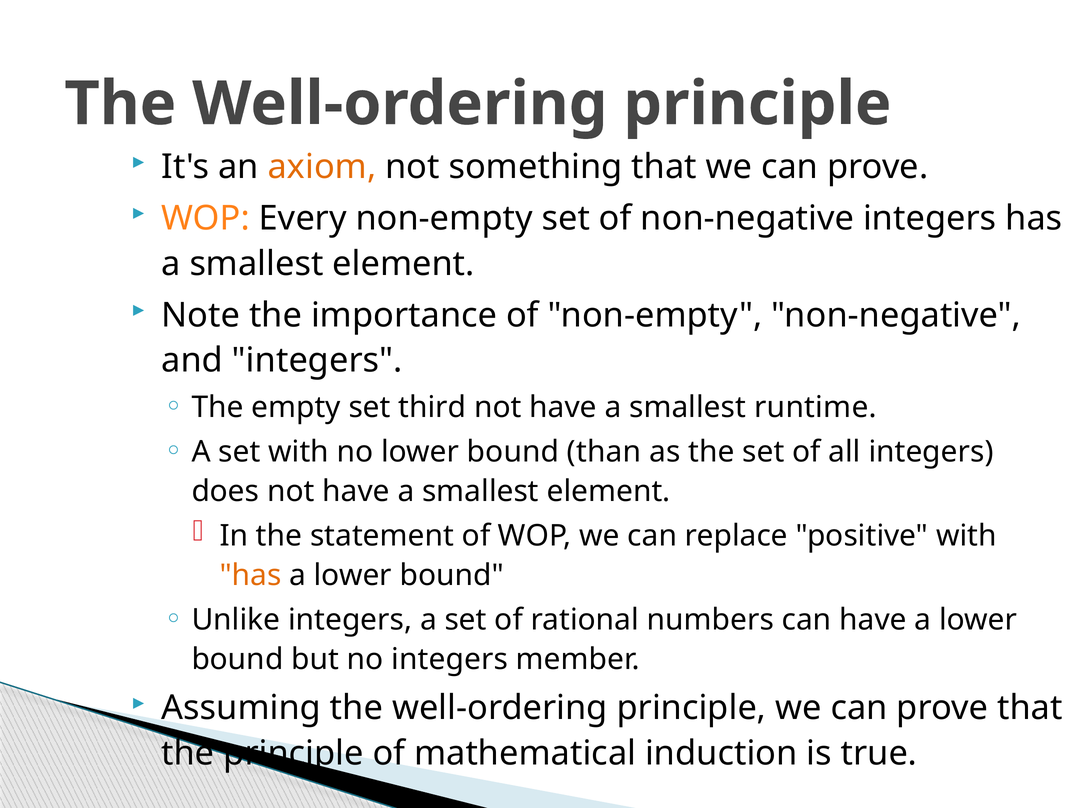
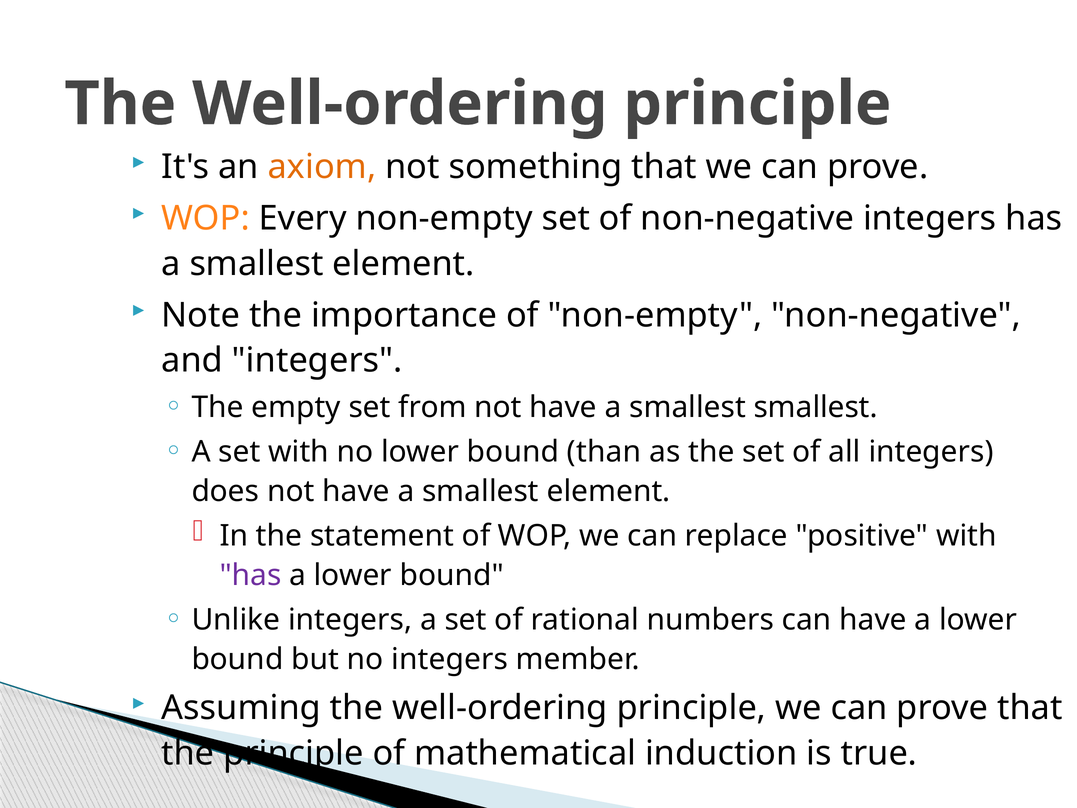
third: third -> from (432, 407)
smallest runtime: runtime -> smallest (816, 407)
has colour: orange -> purple (251, 575)
